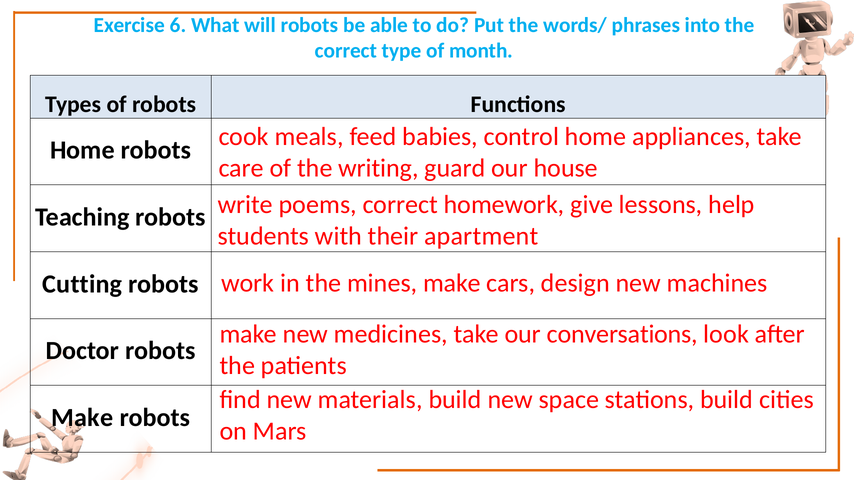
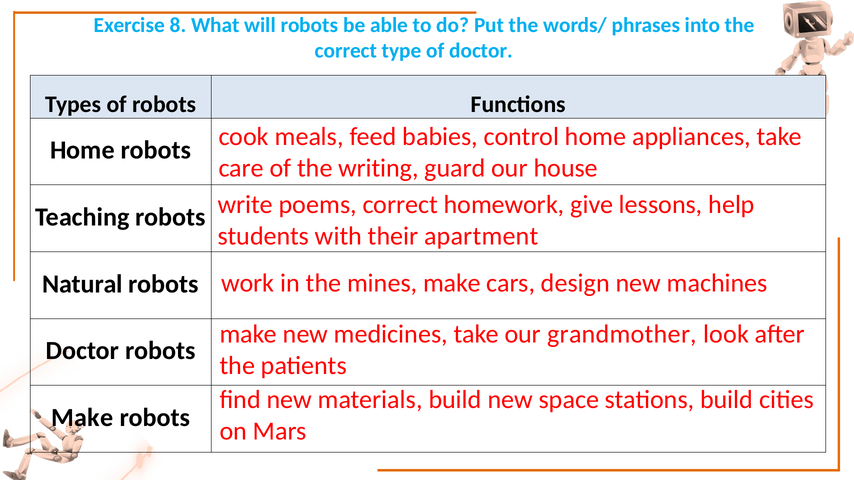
6: 6 -> 8 (178, 25)
of month: month -> doctor (481, 51)
Cutting: Cutting -> Natural (83, 284)
conversations: conversations -> grandmother (622, 334)
